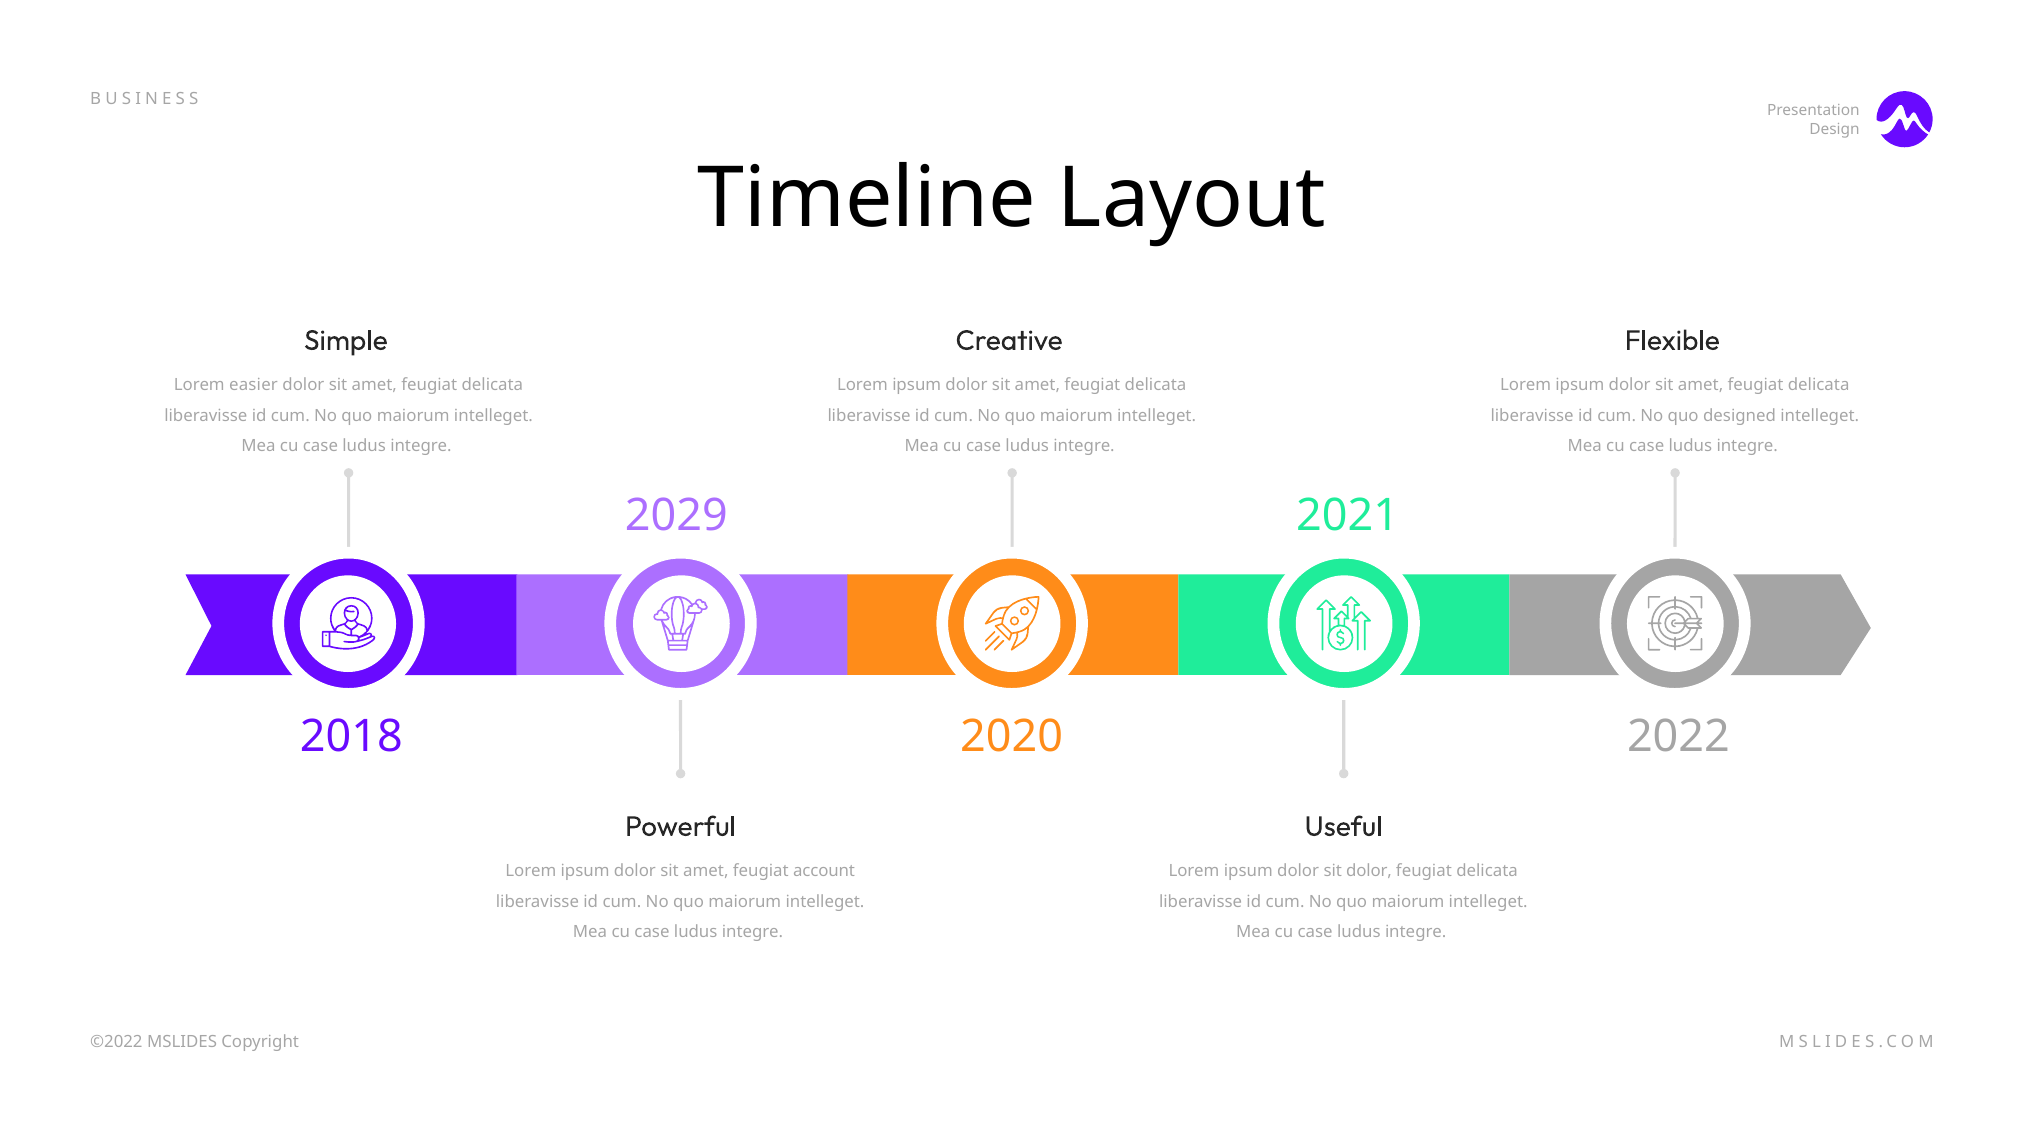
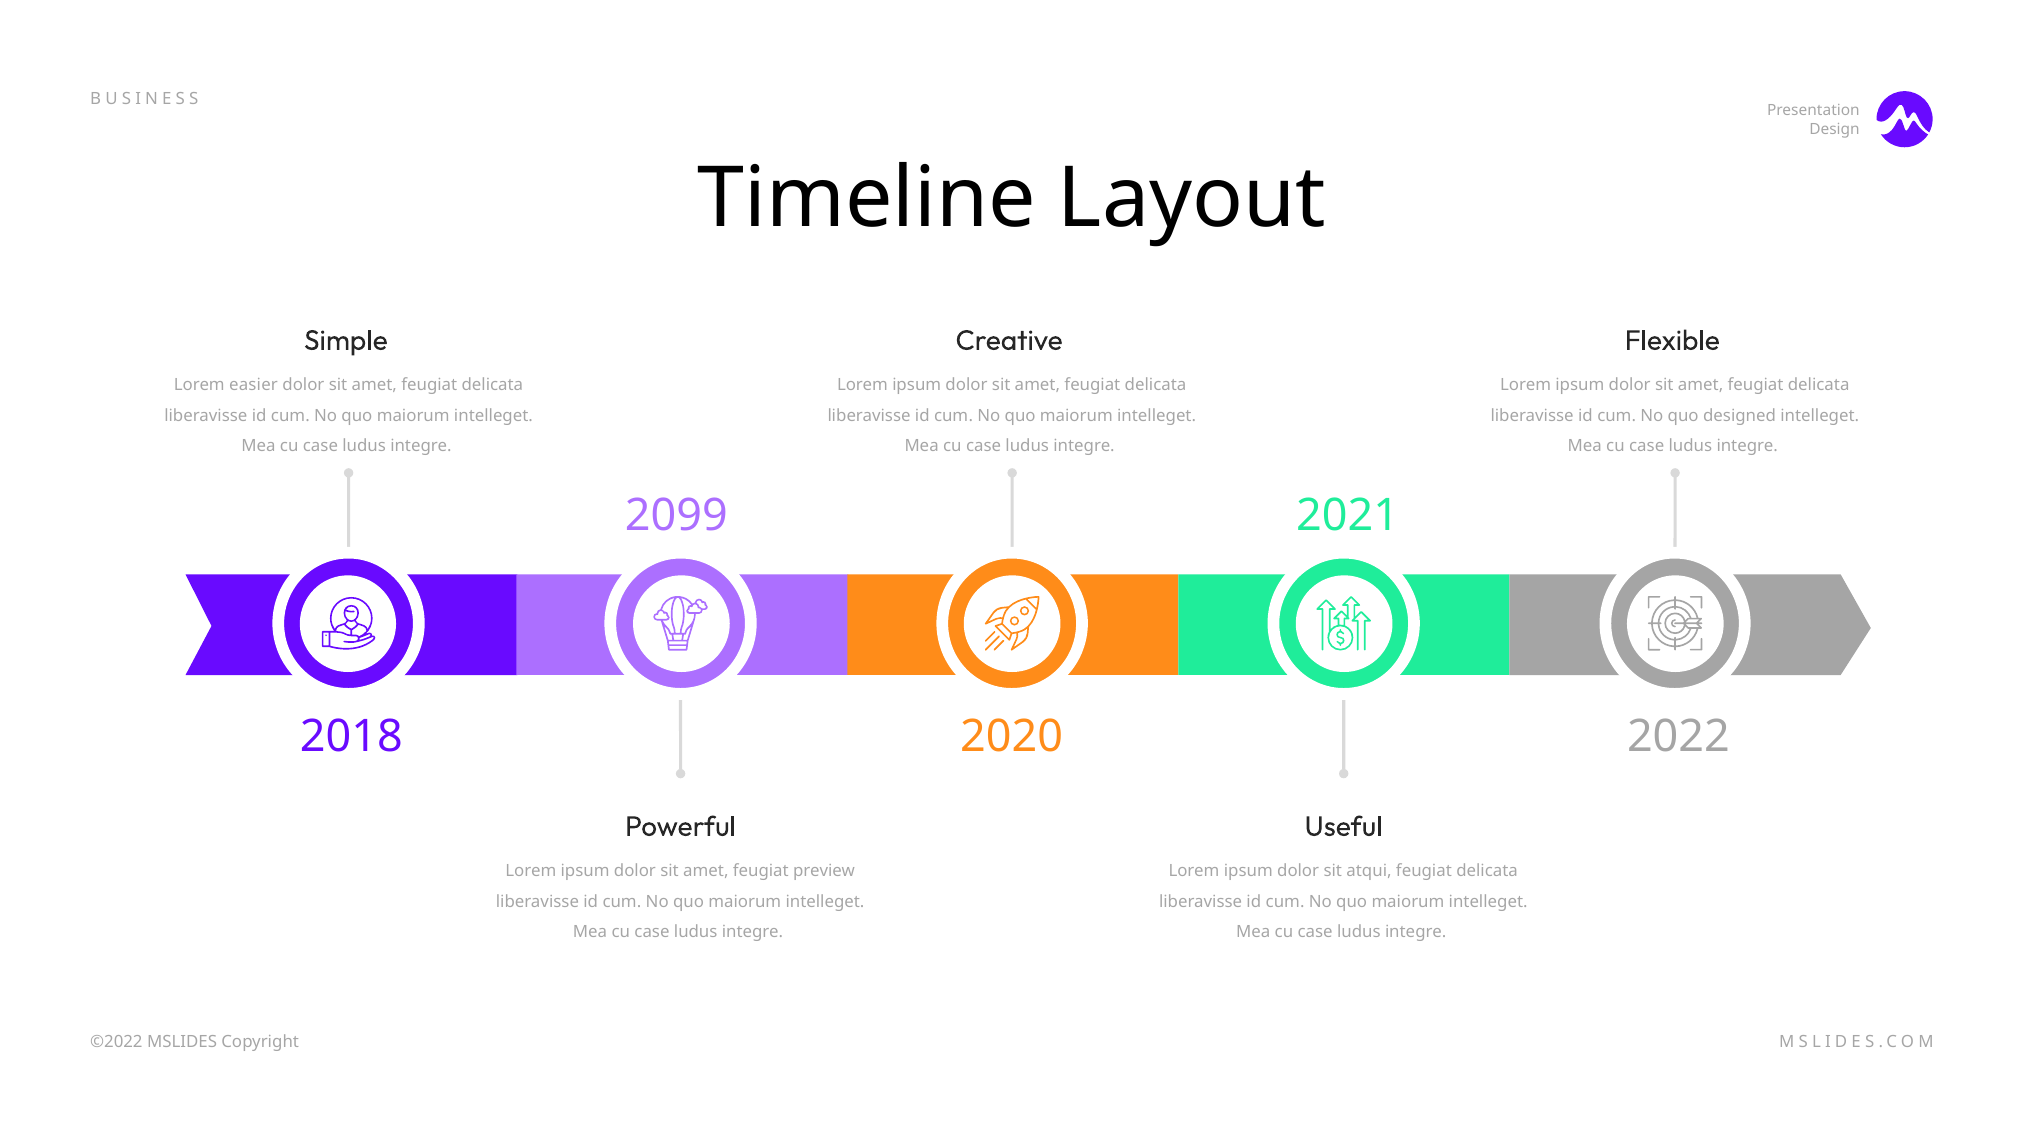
2029: 2029 -> 2099 (676, 515)
account: account -> preview (824, 872)
sit dolor: dolor -> atqui (1369, 872)
